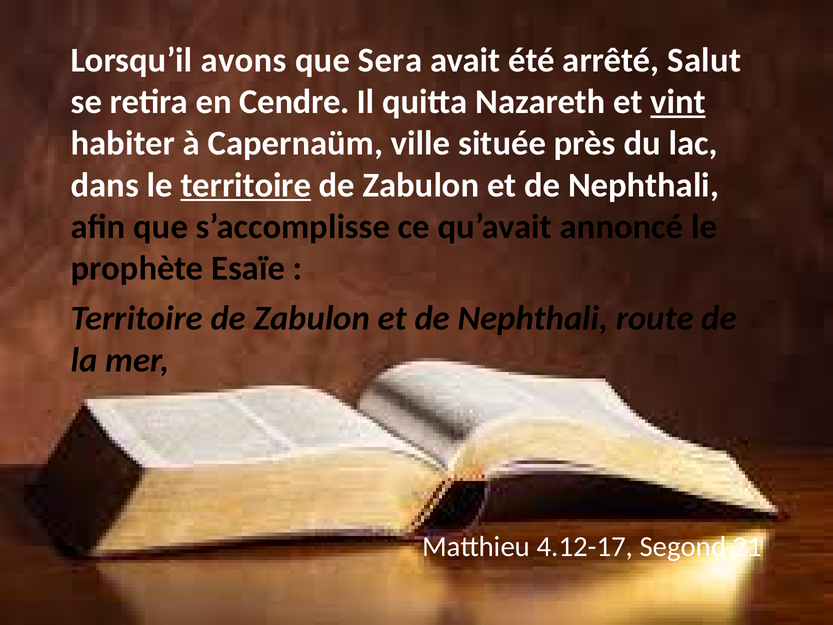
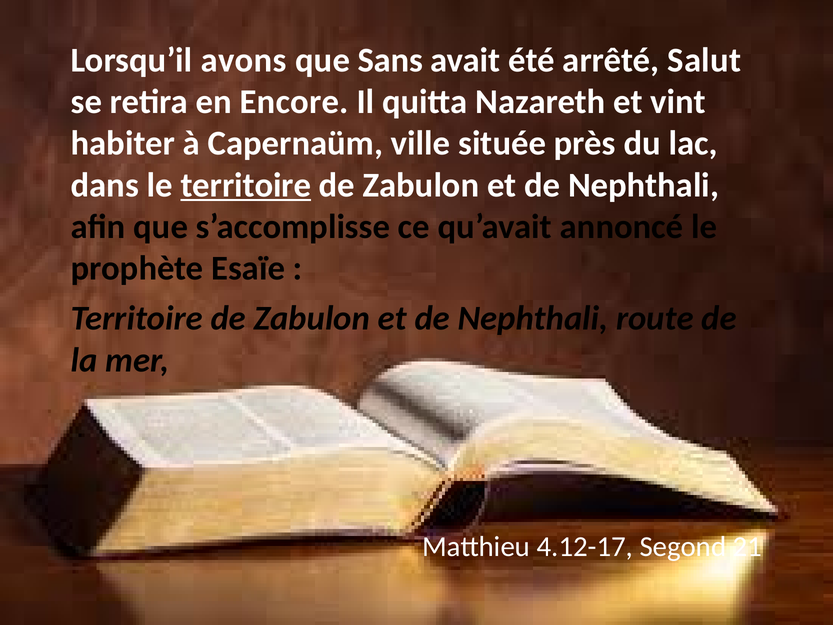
Sera: Sera -> Sans (390, 60)
Cendre: Cendre -> Encore (294, 102)
vint underline: present -> none (678, 102)
